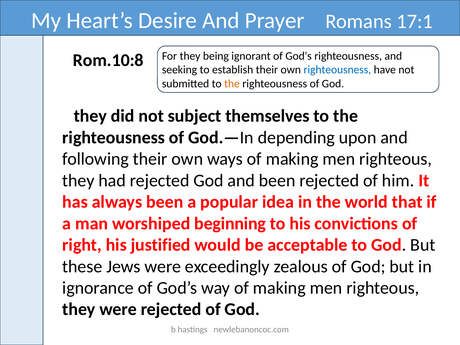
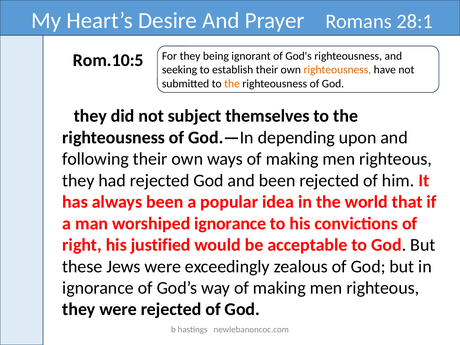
17:1: 17:1 -> 28:1 (415, 21)
Rom.10:8: Rom.10:8 -> Rom.10:5 (108, 60)
righteousness colour: blue -> orange (337, 70)
worshiped beginning: beginning -> ignorance (230, 223)
